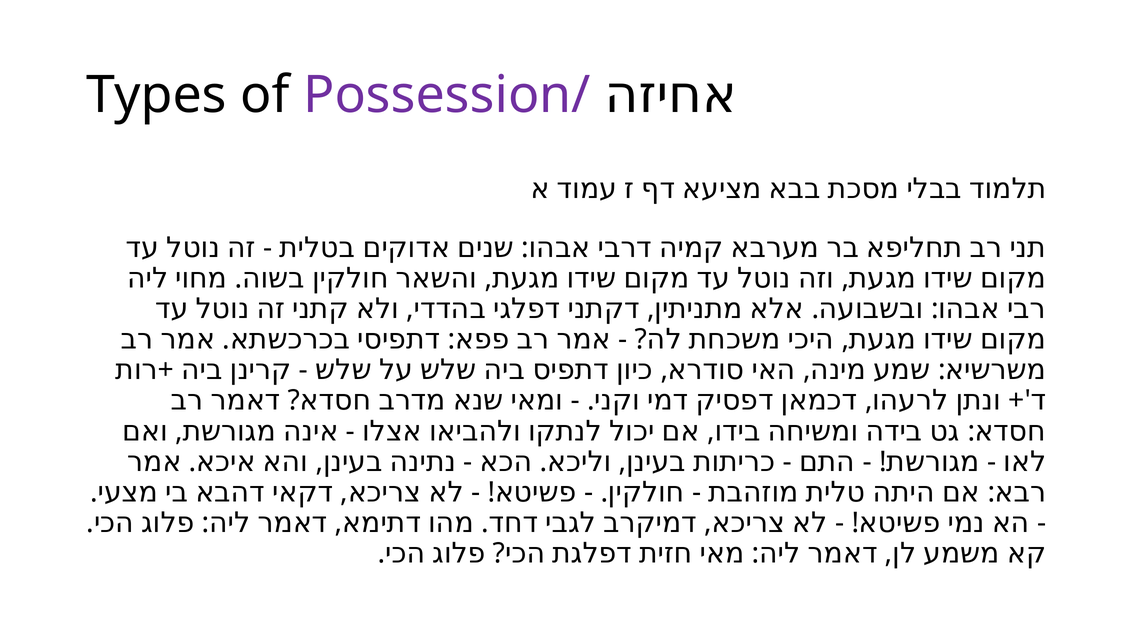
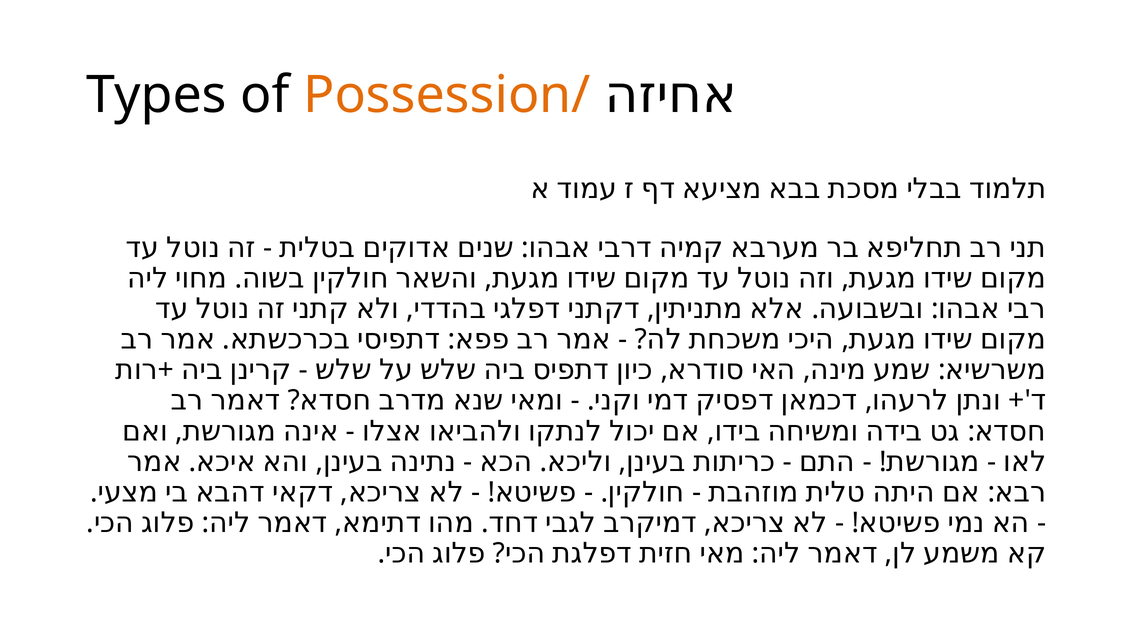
Possession/ colour: purple -> orange (447, 95)
